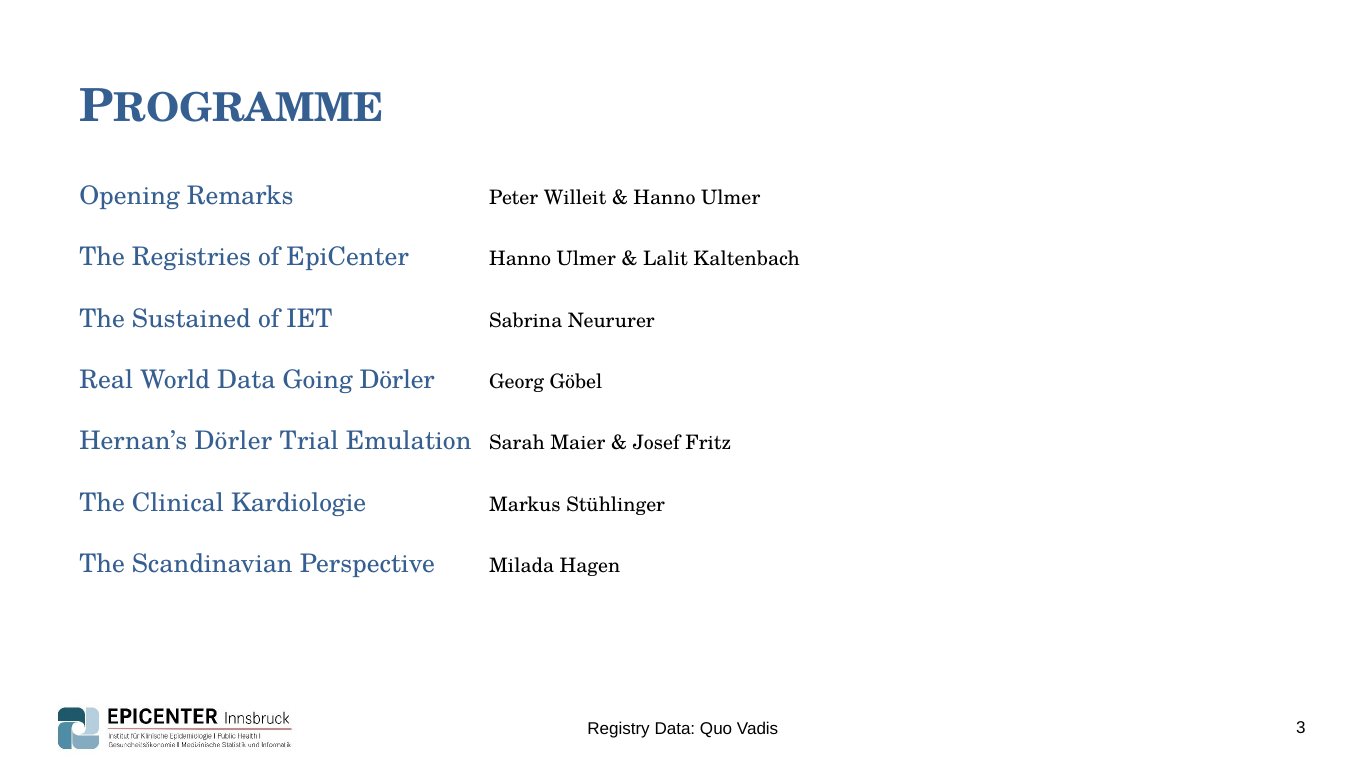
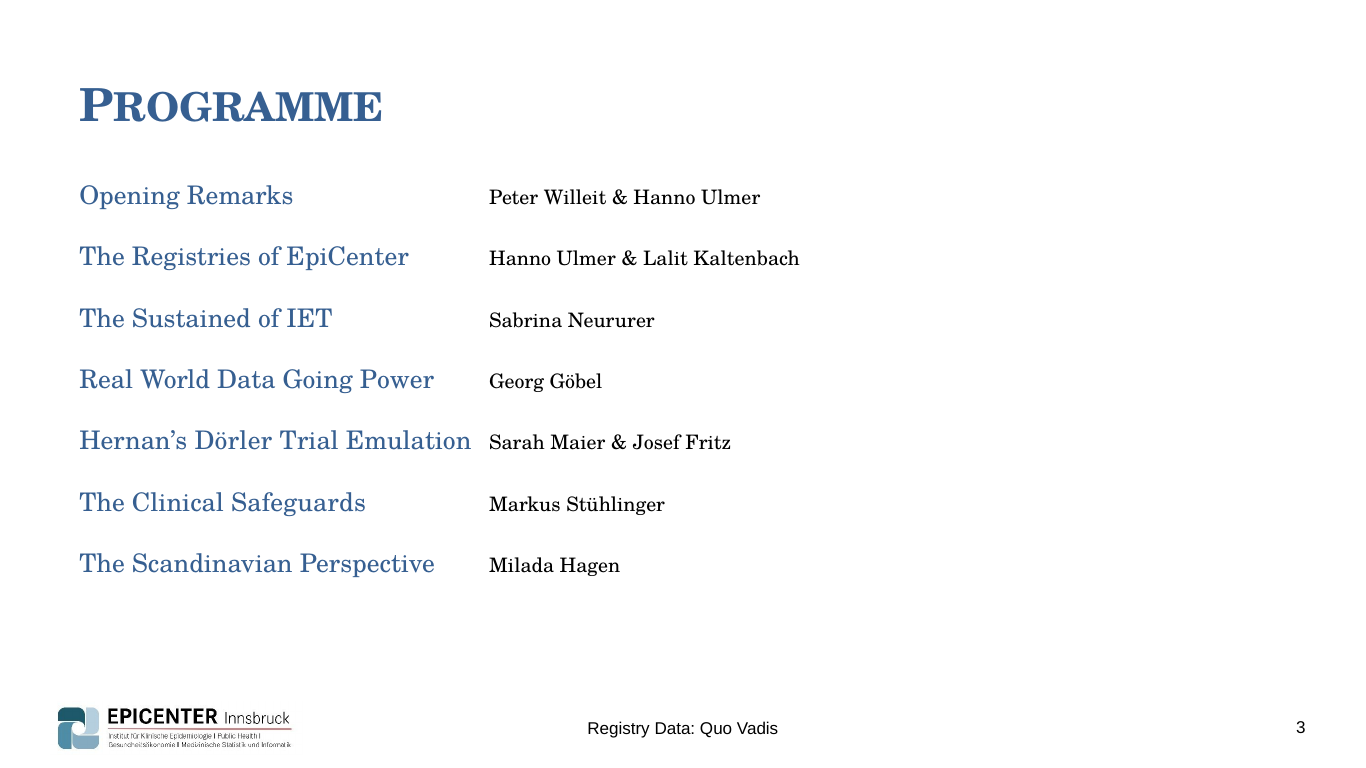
Going Dörler: Dörler -> Power (397, 380)
Kardiologie: Kardiologie -> Safeguards (298, 503)
